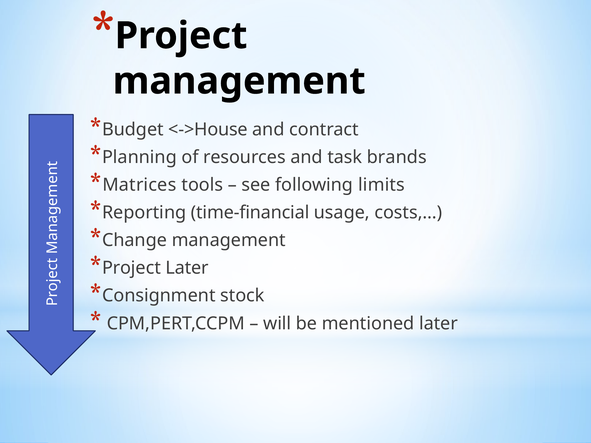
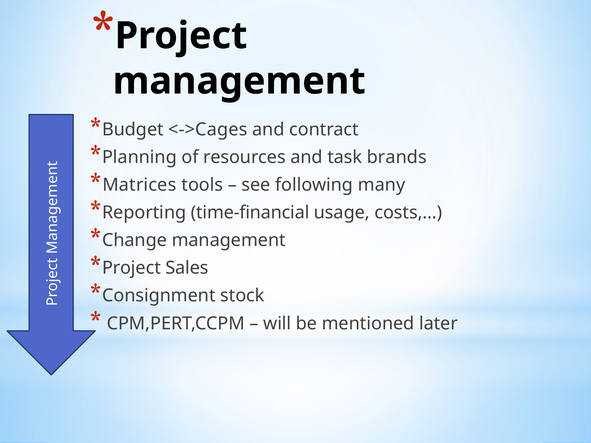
<->House: <->House -> <->Cages (208, 130)
limits: limits -> many (382, 185)
Project Later: Later -> Sales (187, 268)
